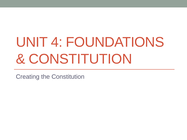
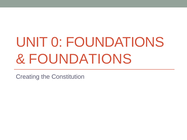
4: 4 -> 0 (57, 42)
CONSTITUTION: CONSTITUTION -> FOUNDATIONS (80, 59)
